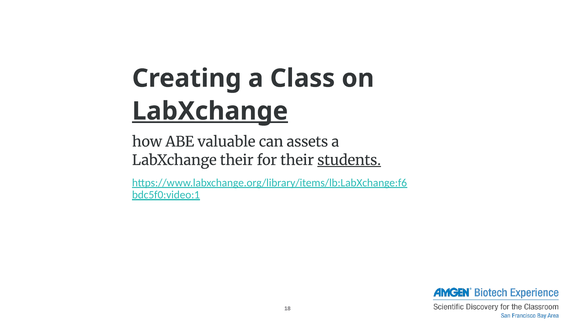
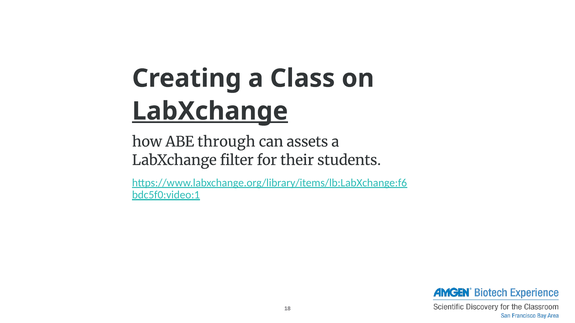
valuable: valuable -> through (226, 142)
LabXchange their: their -> filter (237, 160)
students underline: present -> none (349, 160)
